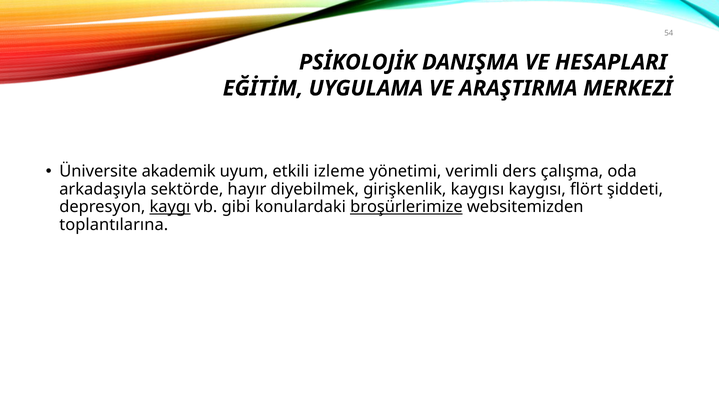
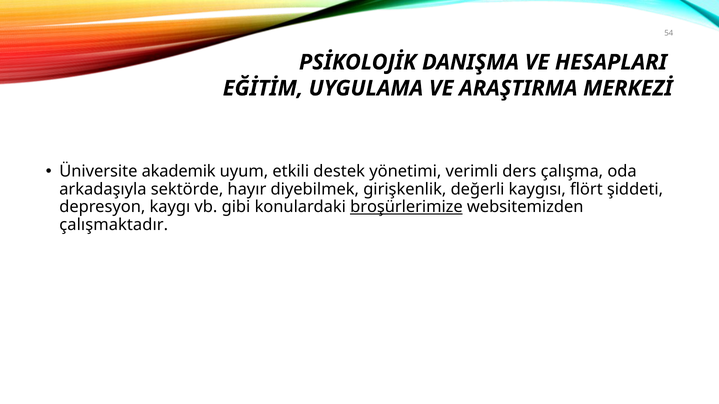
izleme: izleme -> destek (339, 172)
girişkenlik kaygısı: kaygısı -> değerli (478, 189)
kaygı underline: present -> none (170, 207)
toplantılarına: toplantılarına -> çalışmaktadır (114, 225)
